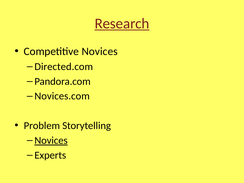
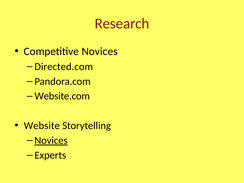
Research underline: present -> none (122, 24)
Novices.com: Novices.com -> Website.com (62, 96)
Problem: Problem -> Website (42, 126)
